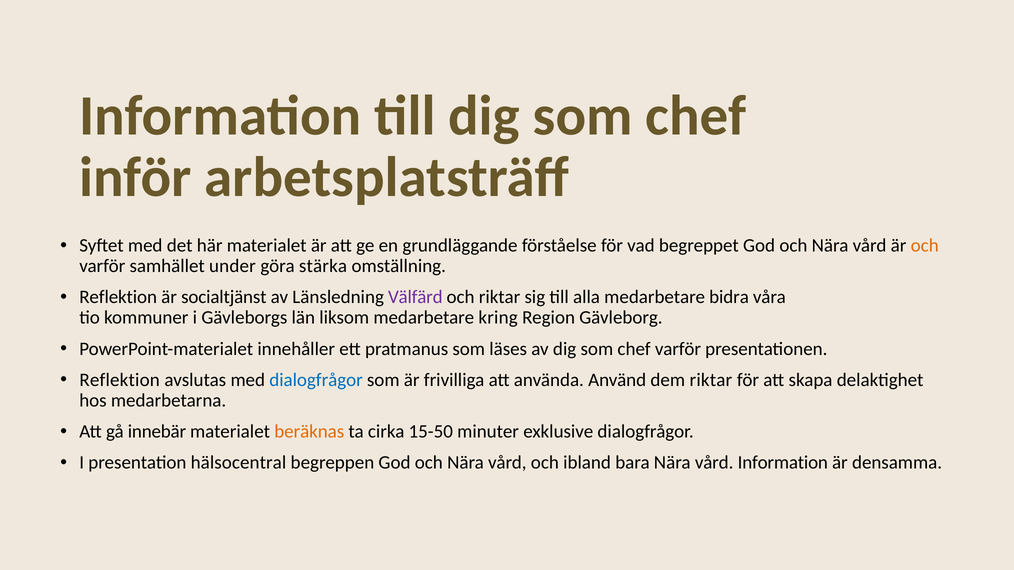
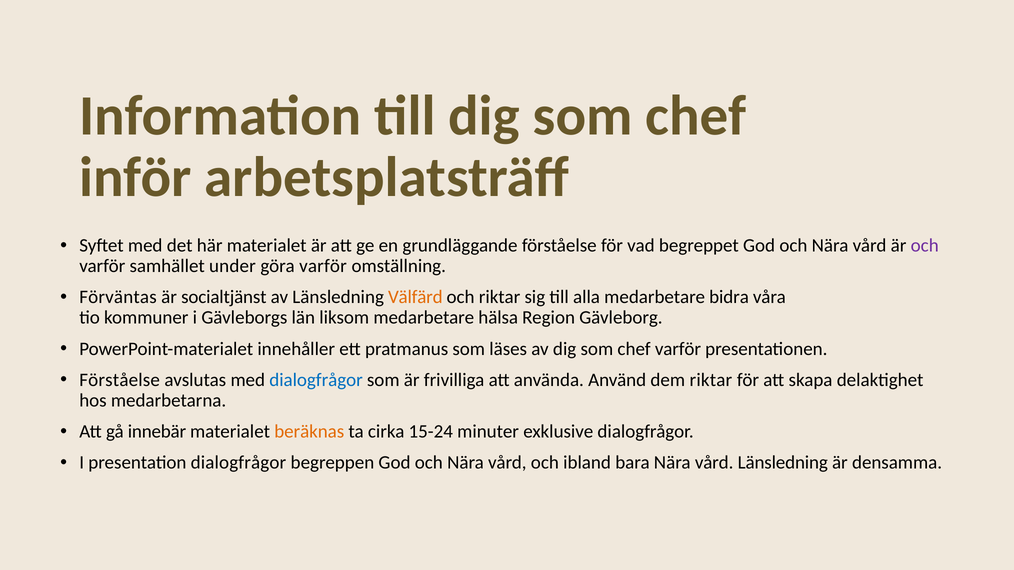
och colour: orange -> purple (925, 246)
göra stärka: stärka -> varför (323, 266)
Reflektion: Reflektion -> Förväntas (118, 297)
Välfärd colour: purple -> orange (415, 297)
kring: kring -> hälsa (498, 318)
Reflektion: Reflektion -> Förståelse (120, 380)
15-50: 15-50 -> 15-24 (431, 432)
presentation hälsocentral: hälsocentral -> dialogfrågor (238, 463)
vård Information: Information -> Länsledning (783, 463)
